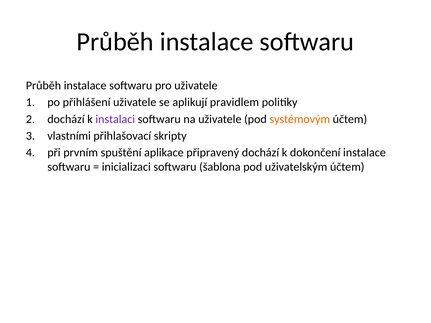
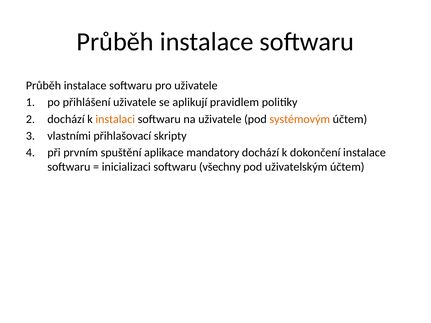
instalaci colour: purple -> orange (115, 119)
připravený: připravený -> mandatory (213, 153)
šablona: šablona -> všechny (220, 167)
